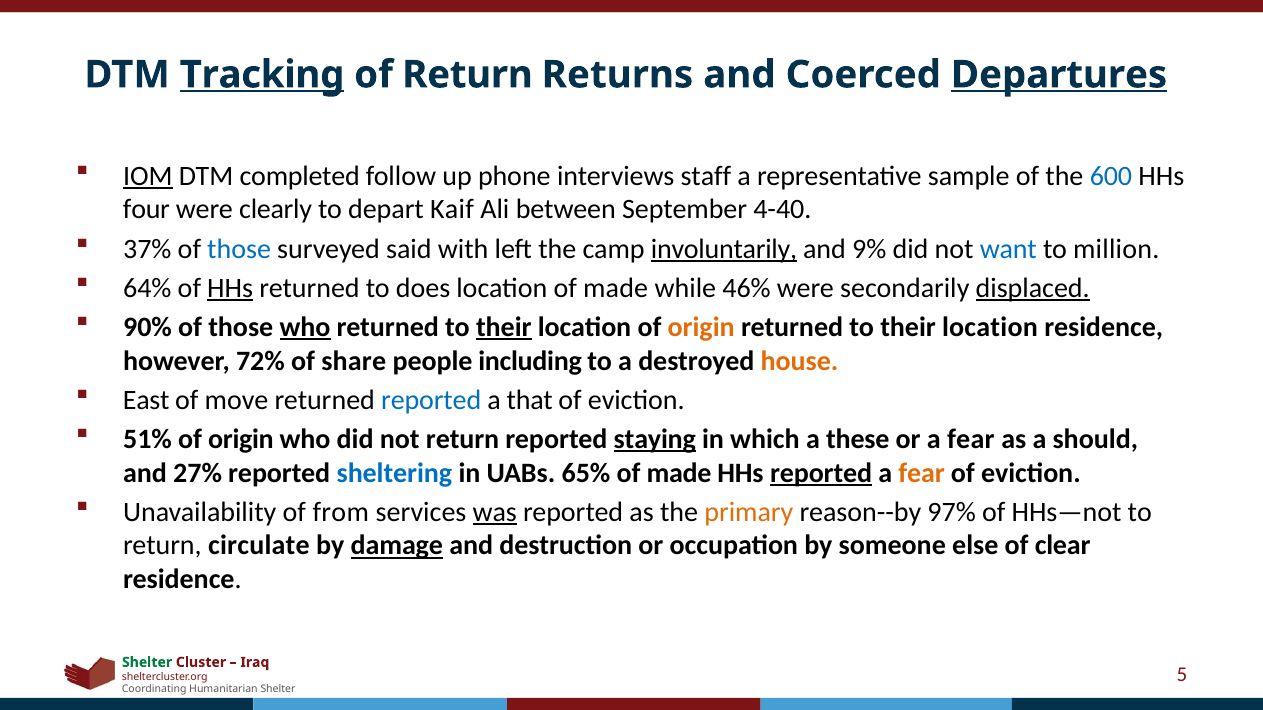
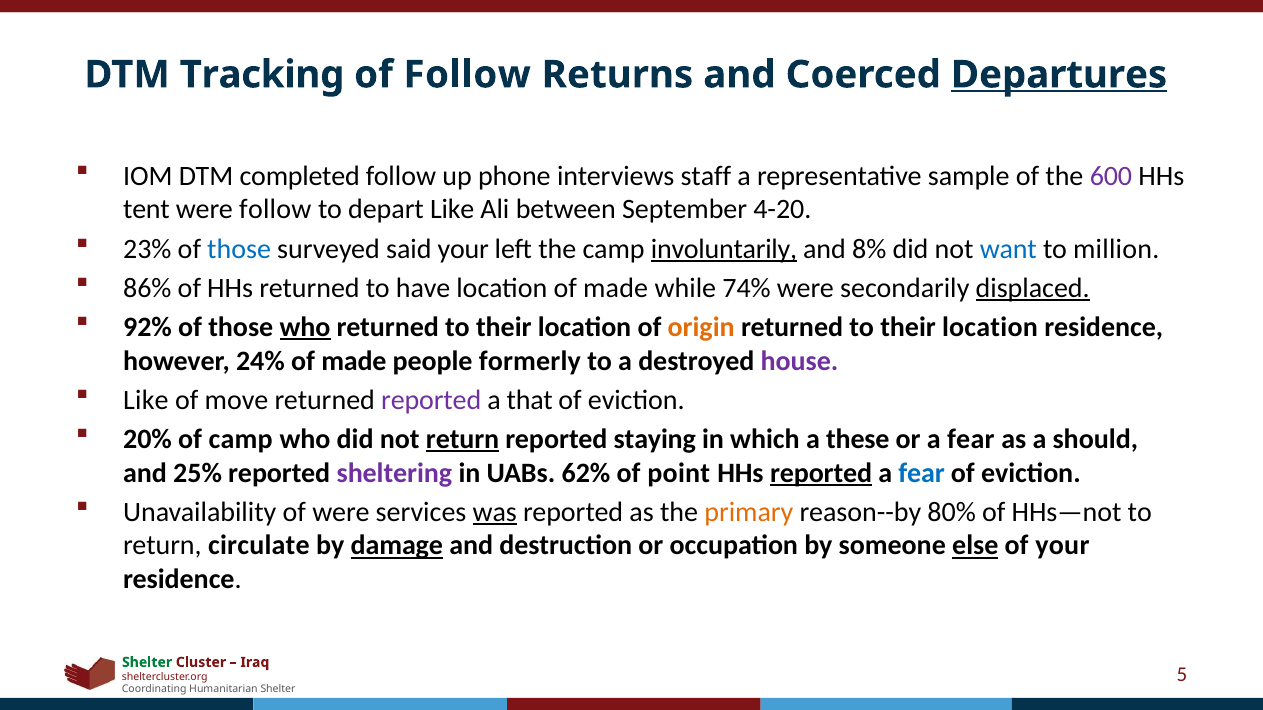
Tracking underline: present -> none (262, 75)
of Return: Return -> Follow (467, 75)
IOM underline: present -> none (148, 176)
600 colour: blue -> purple (1111, 176)
four: four -> tent (146, 210)
were clearly: clearly -> follow (275, 210)
depart Kaif: Kaif -> Like (452, 210)
4-40: 4-40 -> 4-20 (782, 210)
37%: 37% -> 23% (147, 249)
said with: with -> your (463, 249)
9%: 9% -> 8% (869, 249)
64%: 64% -> 86% (147, 288)
HHs underline: present -> none (230, 288)
does: does -> have (423, 288)
46%: 46% -> 74% (747, 288)
90%: 90% -> 92% (148, 327)
their underline: present -> none (504, 327)
72%: 72% -> 24% (260, 361)
share: share -> made (354, 361)
including: including -> formerly (530, 361)
house colour: orange -> purple (799, 361)
East: East -> Like (146, 400)
reported colour: blue -> purple (431, 400)
51%: 51% -> 20% (148, 440)
origin: origin -> camp (241, 440)
return underline: none -> present (463, 440)
staying underline: present -> none (655, 440)
27%: 27% -> 25% (198, 473)
sheltering colour: blue -> purple (394, 473)
65%: 65% -> 62% (586, 473)
made: made -> point (679, 473)
fear colour: orange -> blue (922, 473)
of from: from -> were (341, 512)
97%: 97% -> 80% (952, 512)
else underline: none -> present (975, 546)
of clear: clear -> your (1062, 546)
